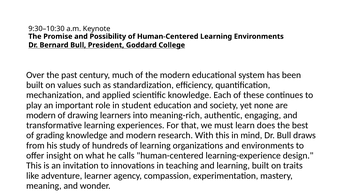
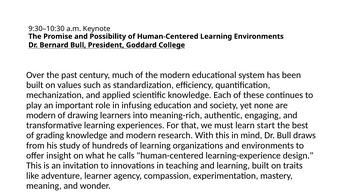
student: student -> infusing (137, 105)
does: does -> start (266, 125)
